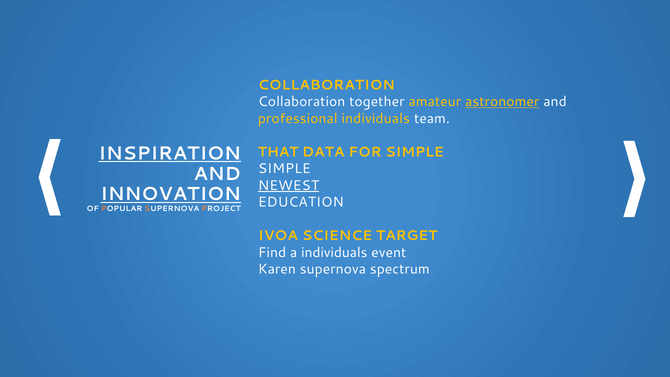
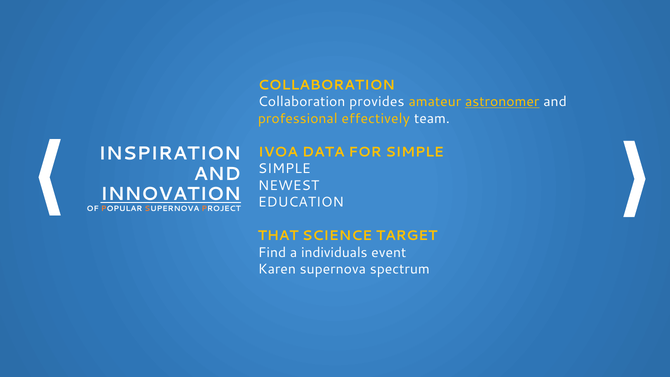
together: together -> provides (377, 102)
professional individuals: individuals -> effectively (376, 118)
INSPIRATION underline: present -> none (170, 153)
THAT: THAT -> IVOA (278, 152)
NEWEST underline: present -> none (289, 186)
IVOA: IVOA -> THAT (278, 236)
